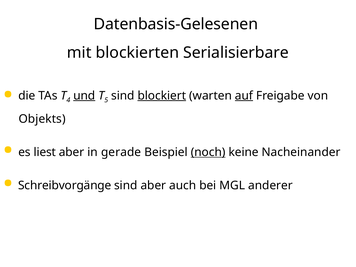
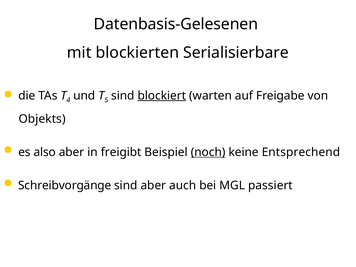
und underline: present -> none (84, 96)
auf underline: present -> none (244, 96)
liest: liest -> also (45, 152)
gerade: gerade -> freigibt (121, 152)
Nacheinander: Nacheinander -> Entsprechend (301, 152)
anderer: anderer -> passiert (270, 185)
